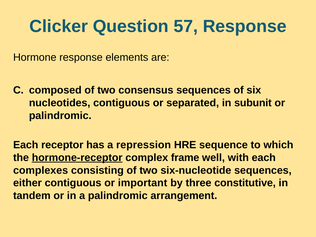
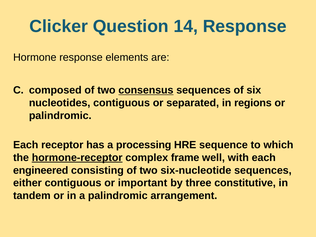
57: 57 -> 14 (186, 26)
consensus underline: none -> present (146, 90)
subunit: subunit -> regions (253, 103)
repression: repression -> processing (144, 145)
complexes: complexes -> engineered (41, 170)
